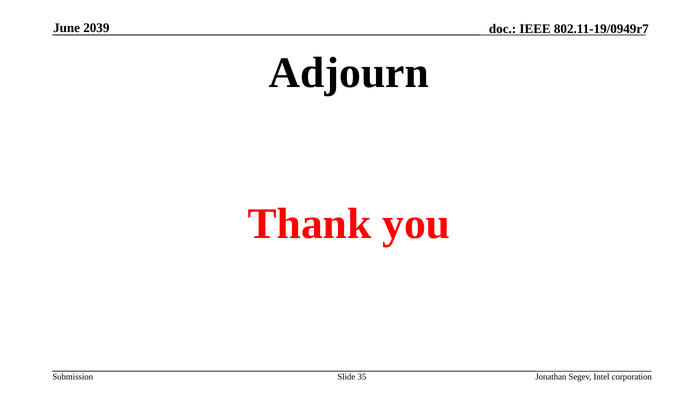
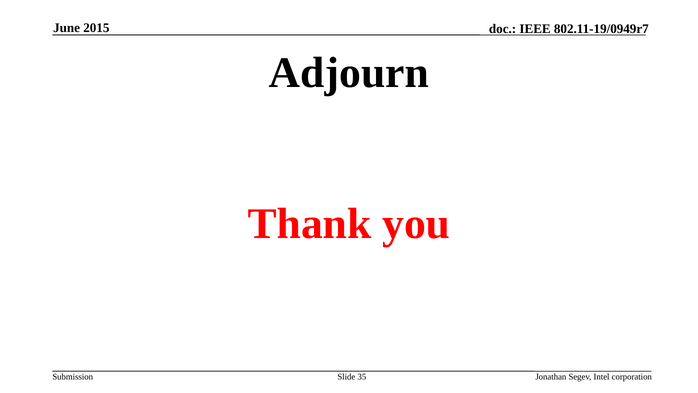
2039: 2039 -> 2015 (96, 28)
